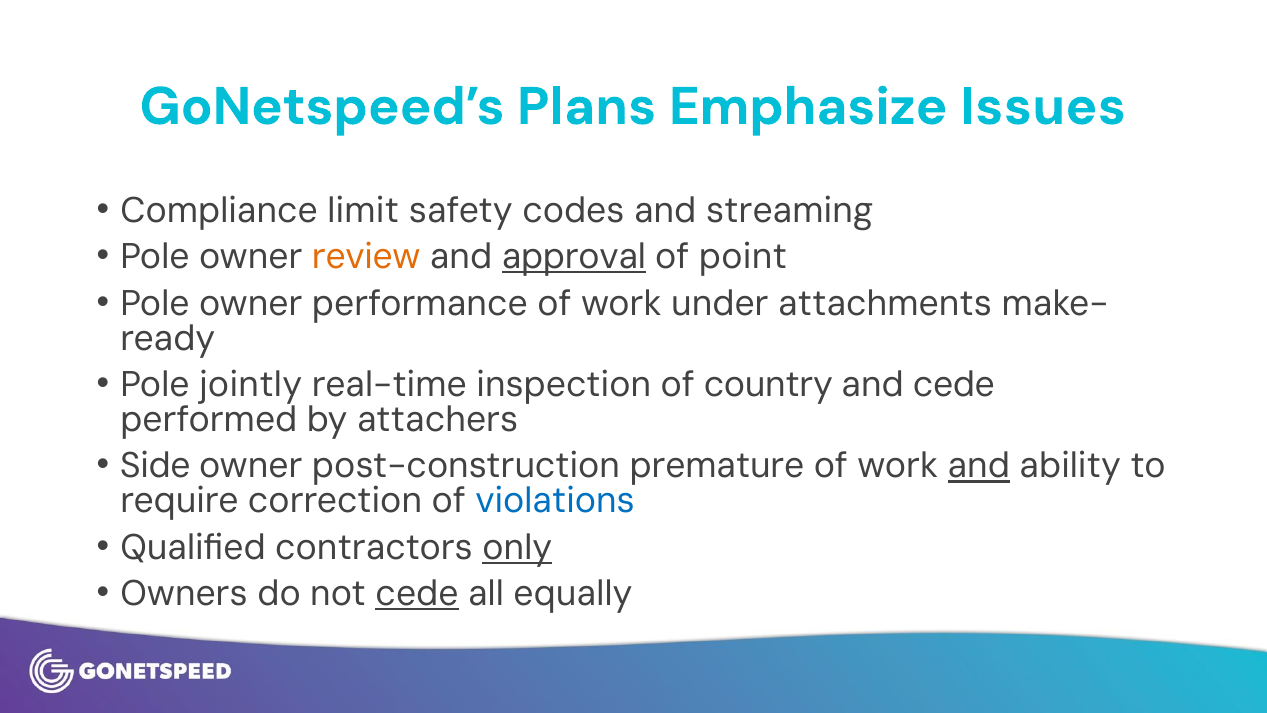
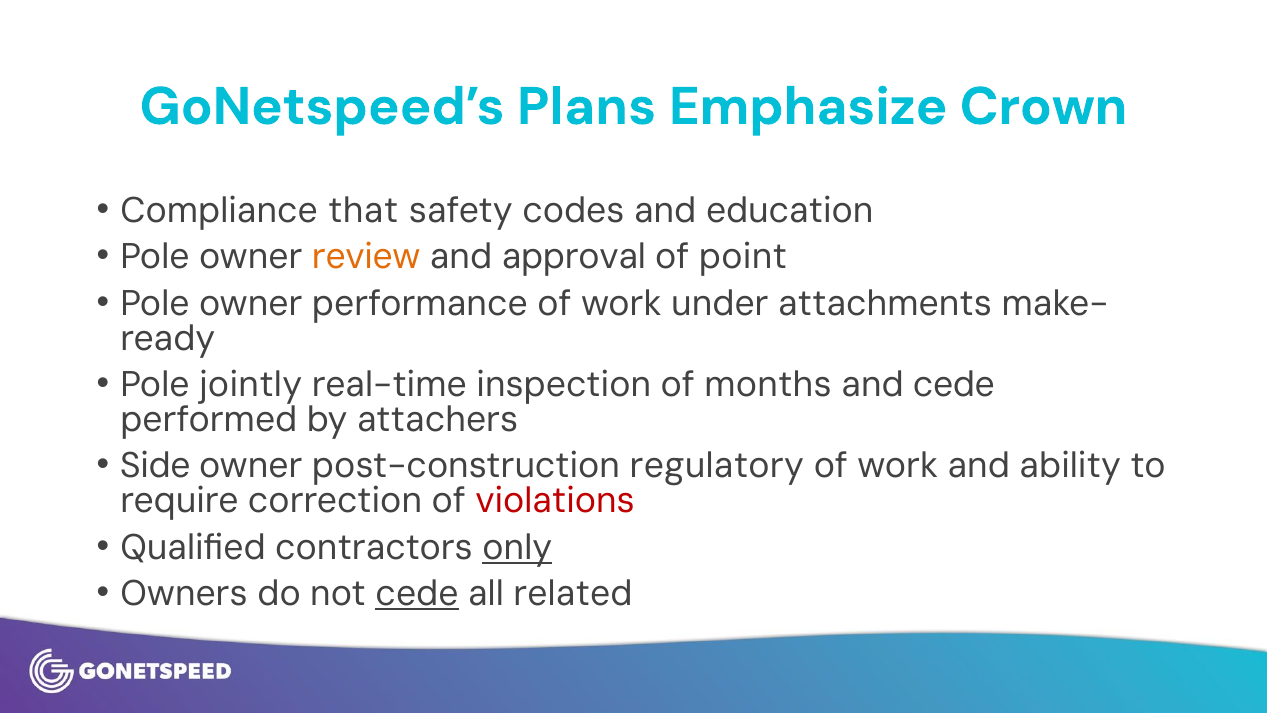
Issues: Issues -> Crown (1044, 106)
limit: limit -> that (363, 210)
streaming: streaming -> education (790, 210)
approval underline: present -> none (574, 257)
country: country -> months (768, 385)
premature: premature -> regulatory (717, 466)
and underline: present -> none (979, 466)
violations colour: blue -> red (555, 501)
equally: equally -> related (573, 594)
